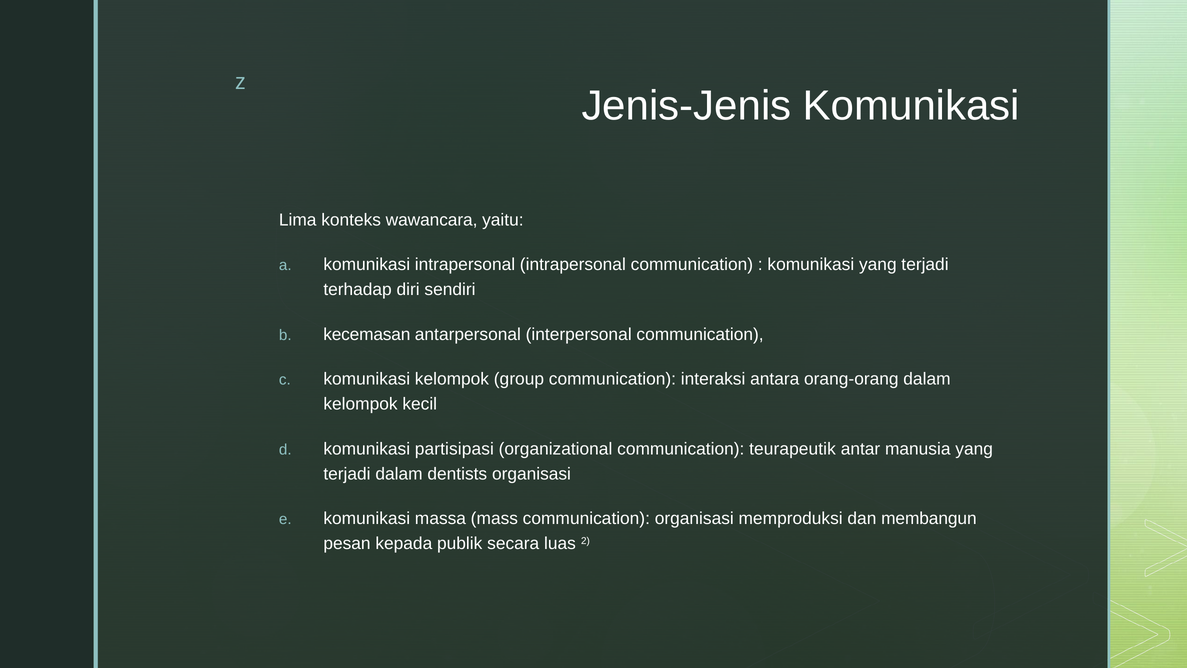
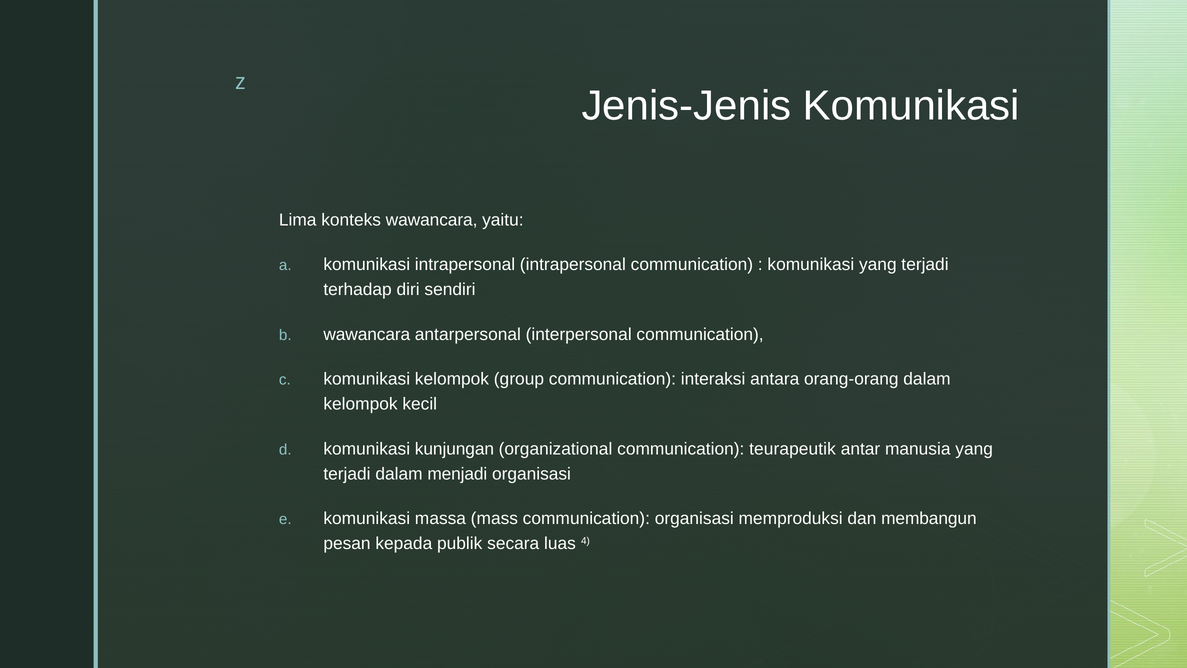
kecemasan: kecemasan -> wawancara (367, 334)
partisipasi: partisipasi -> kunjungan (454, 449)
dentists: dentists -> menjadi (457, 474)
2: 2 -> 4 (585, 541)
